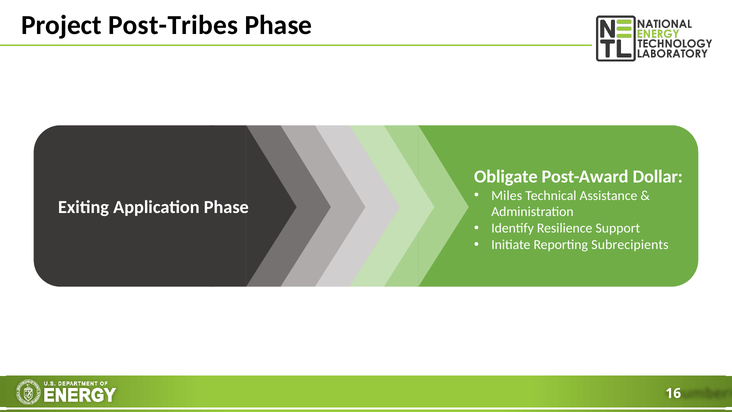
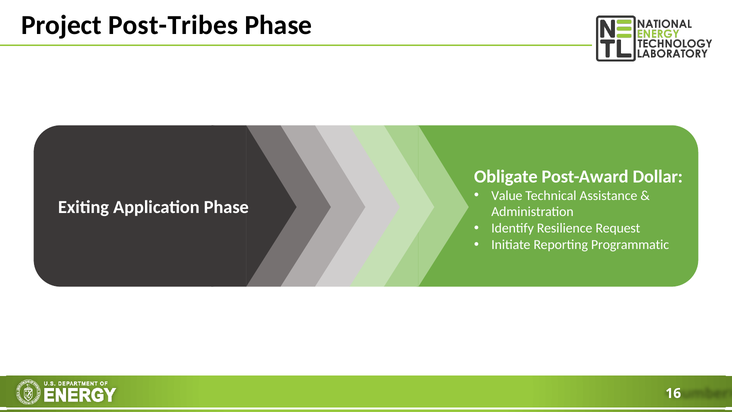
Miles: Miles -> Value (507, 195)
Support: Support -> Request (618, 228)
Subrecipients: Subrecipients -> Programmatic (630, 245)
